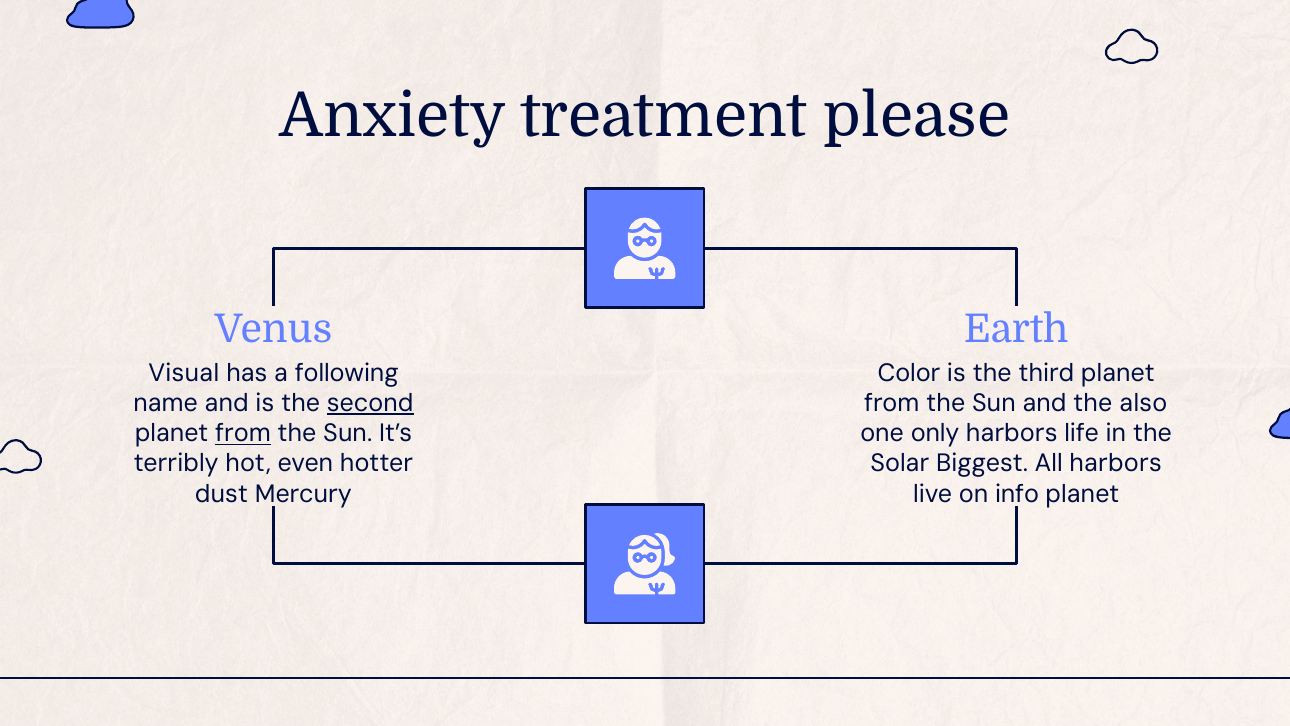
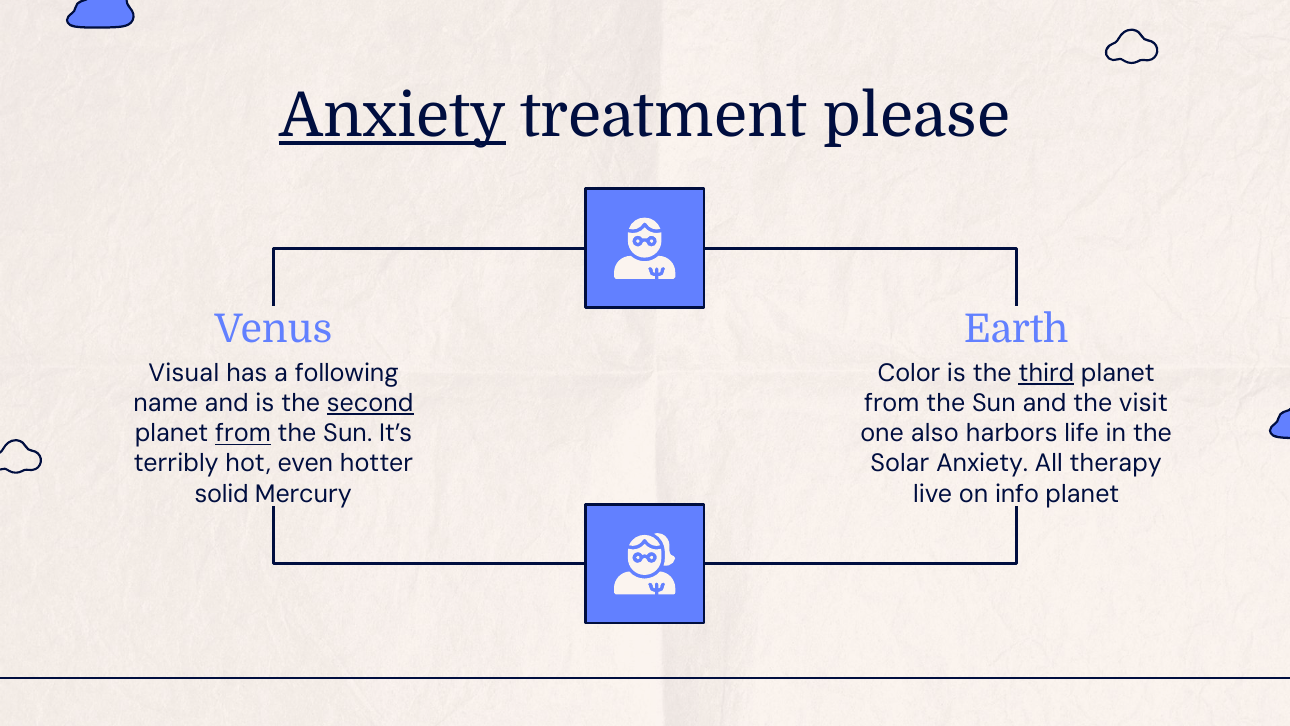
Anxiety underline: none -> present (393, 116)
third underline: none -> present (1046, 373)
also: also -> visit (1144, 403)
only: only -> also (935, 433)
Solar Biggest: Biggest -> Anxiety (982, 463)
All harbors: harbors -> therapy (1116, 463)
dust: dust -> solid (222, 494)
